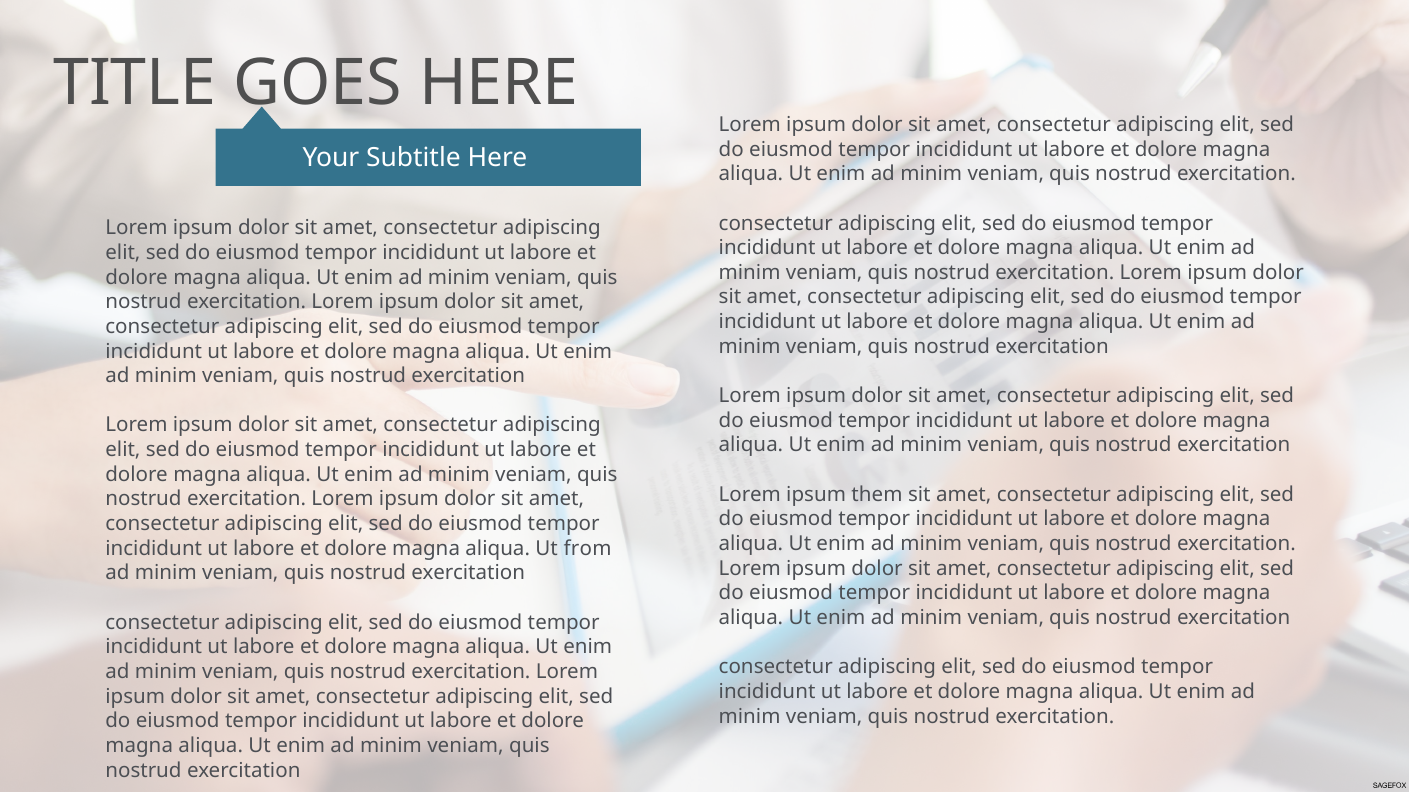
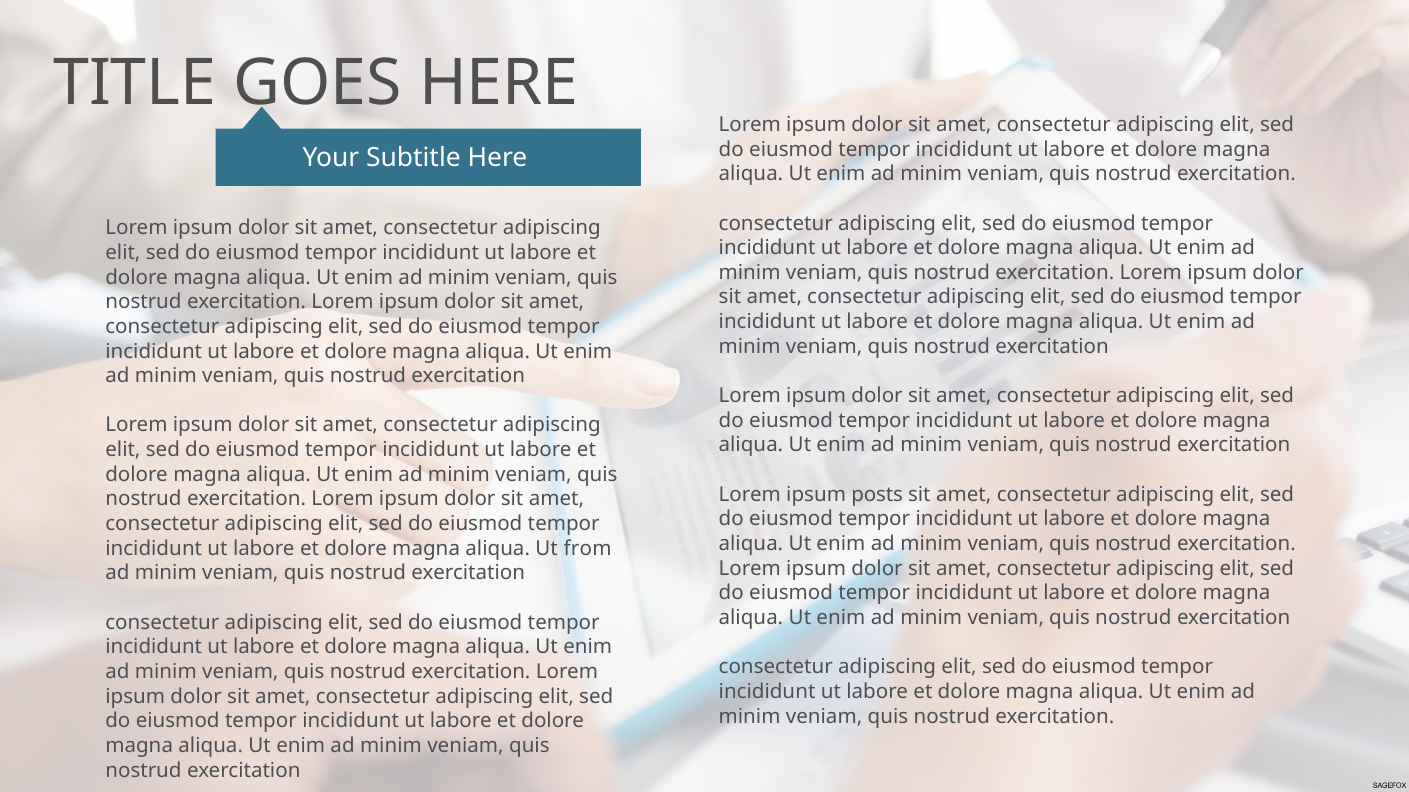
them: them -> posts (877, 495)
